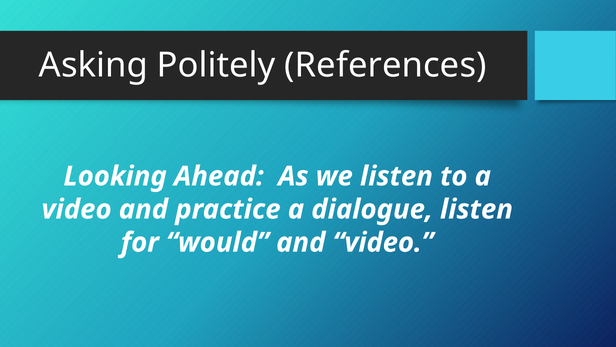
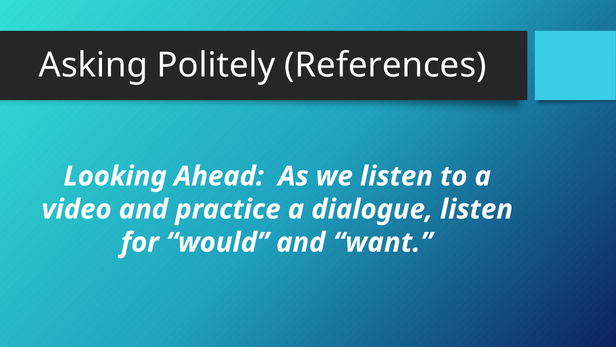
and video: video -> want (383, 242)
